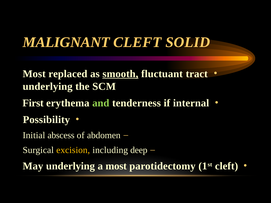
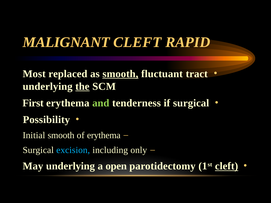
SOLID: SOLID -> RAPID (188, 42)
the underline: none -> present (82, 86)
if internal: internal -> surgical (191, 103)
Initial abscess: abscess -> smooth (61, 135)
of abdomen: abdomen -> erythema (104, 135)
excision colour: yellow -> light blue (73, 150)
deep: deep -> only (139, 150)
a most: most -> open (116, 166)
cleft underline: none -> present (227, 166)
